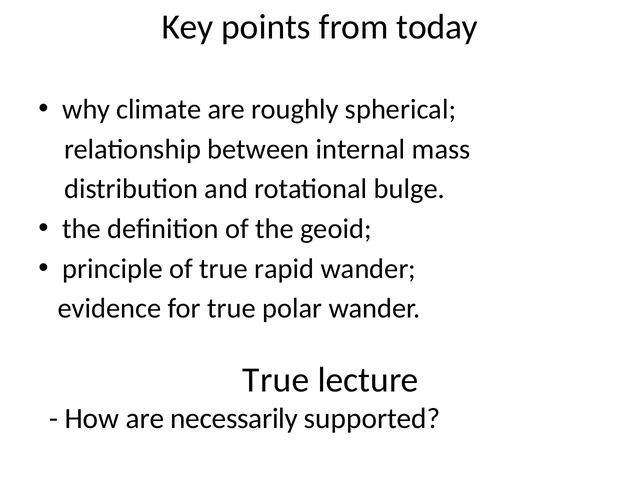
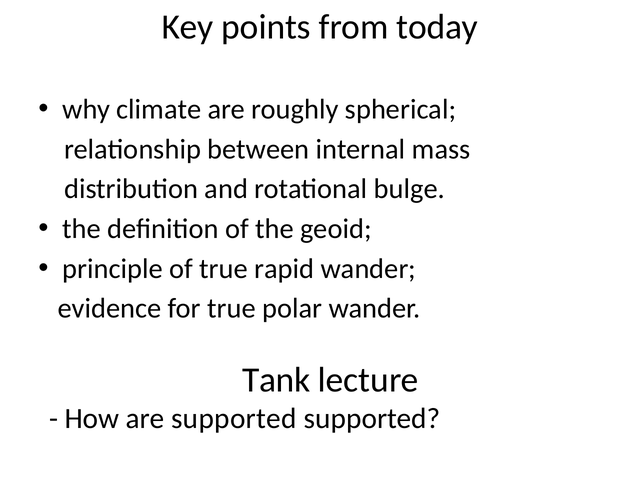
True: True -> Tank (276, 380)
are necessarily: necessarily -> supported (234, 418)
